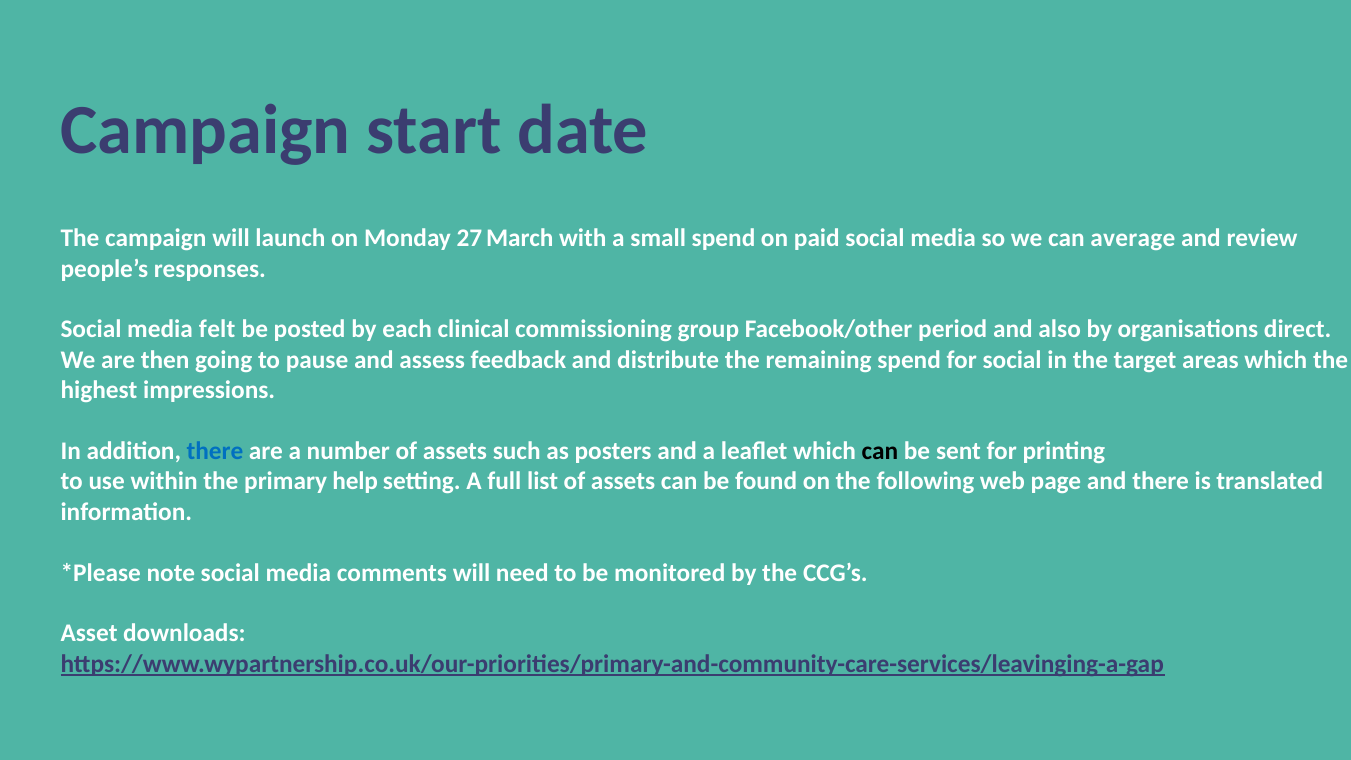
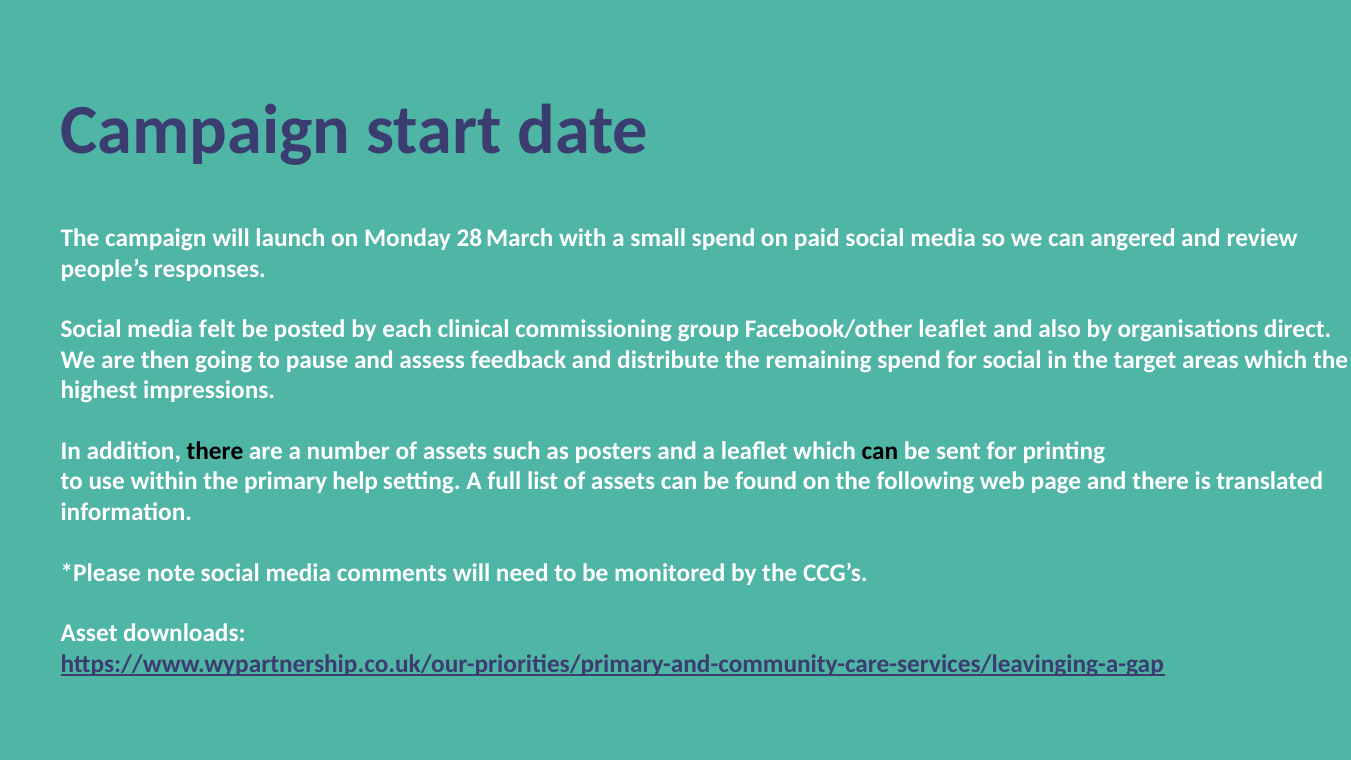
27: 27 -> 28 (469, 238)
average: average -> angered (1133, 238)
Facebook/other period: period -> leaflet (953, 330)
there colour: blue -> black (215, 451)
